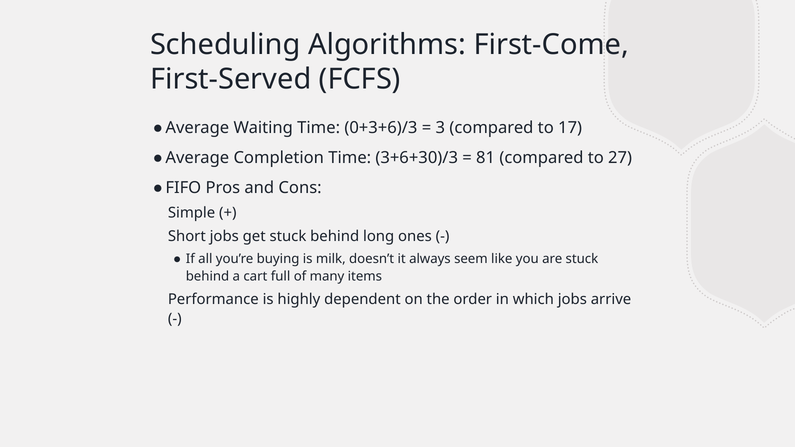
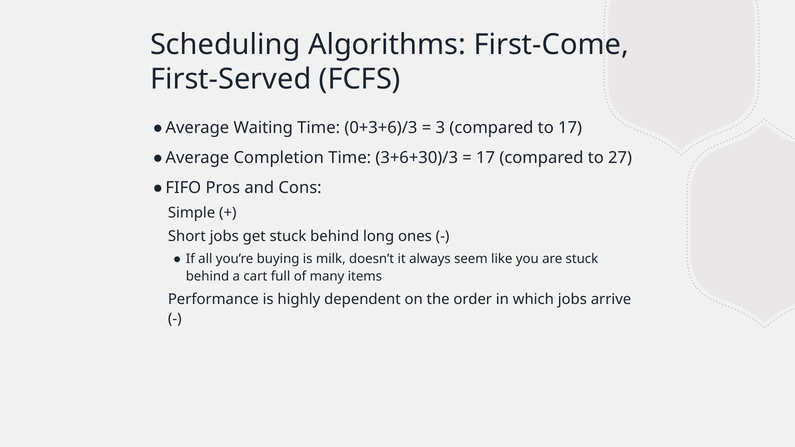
81: 81 -> 17 (486, 158)
